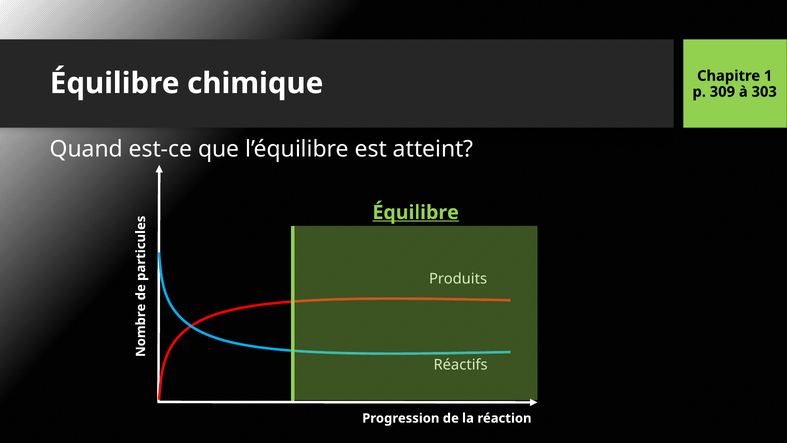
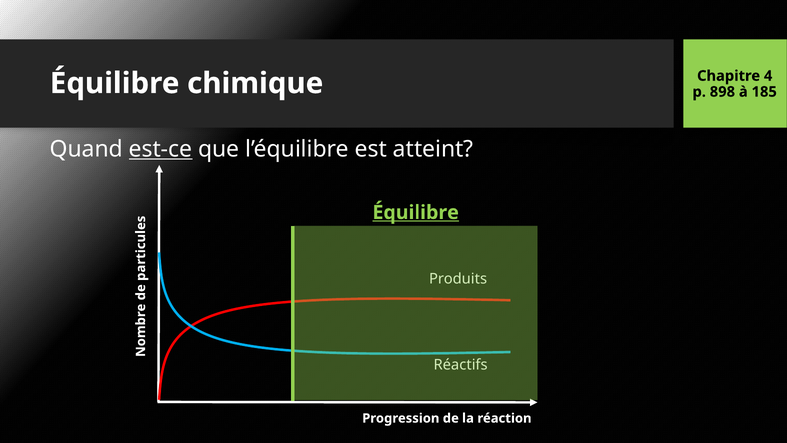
1: 1 -> 4 (768, 76)
309: 309 -> 898 (722, 92)
303: 303 -> 185 (764, 92)
est-ce underline: none -> present (161, 149)
